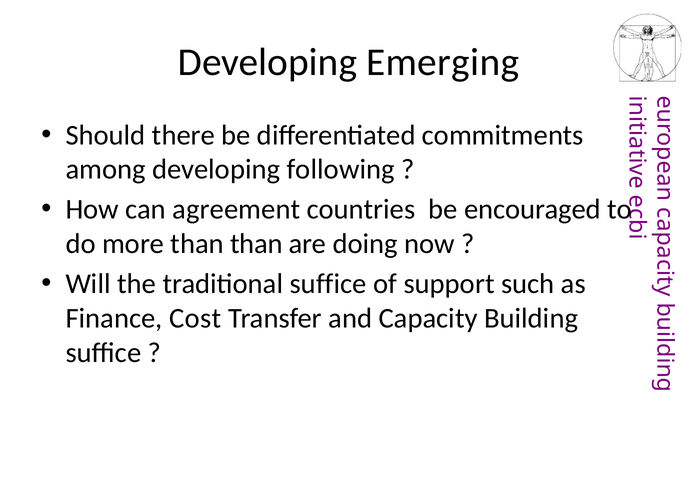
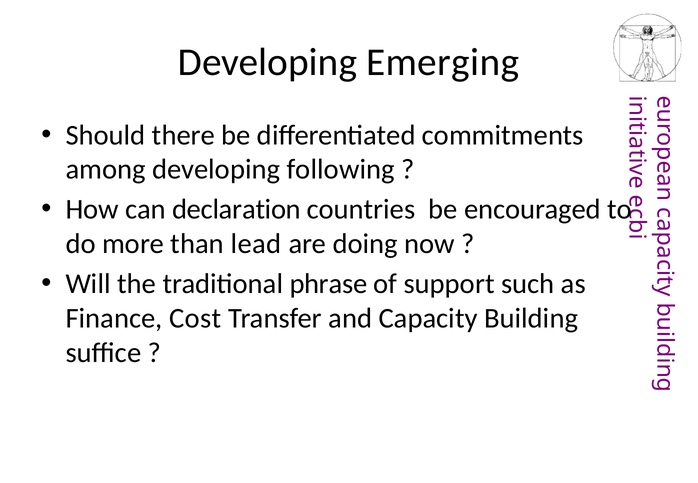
agreement: agreement -> declaration (237, 210)
than than: than -> lead (256, 244)
traditional suffice: suffice -> phrase (328, 284)
